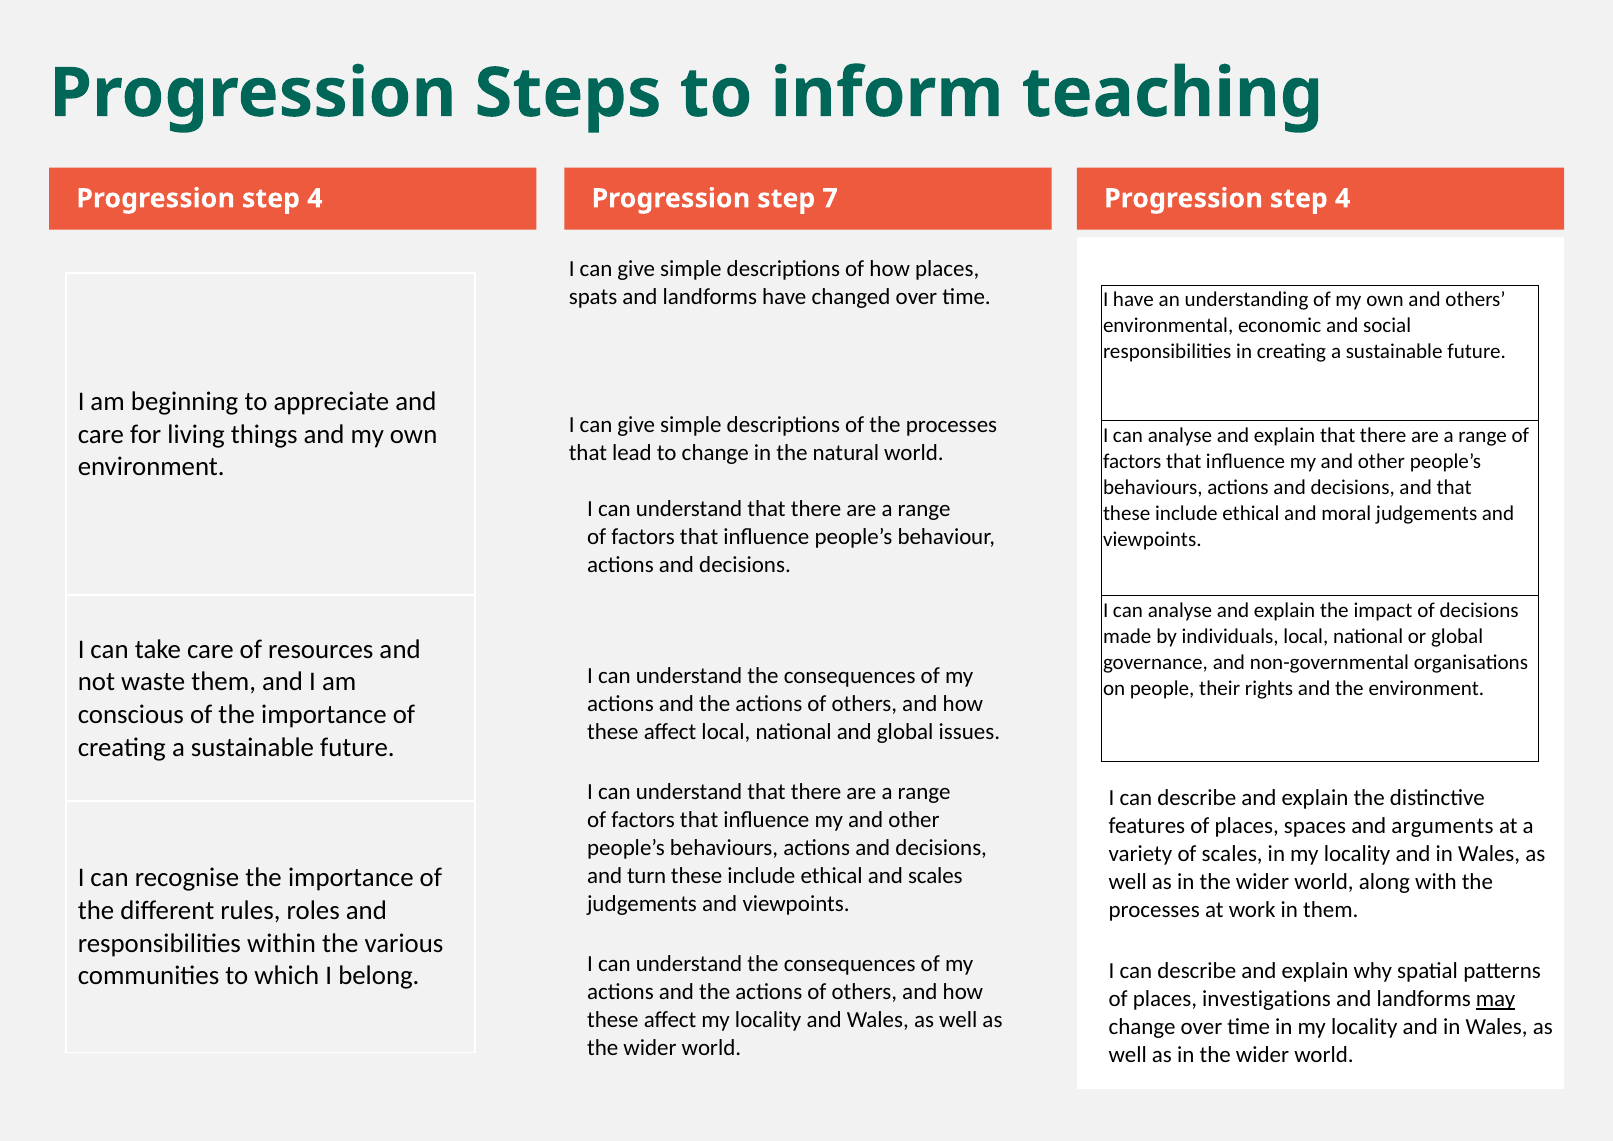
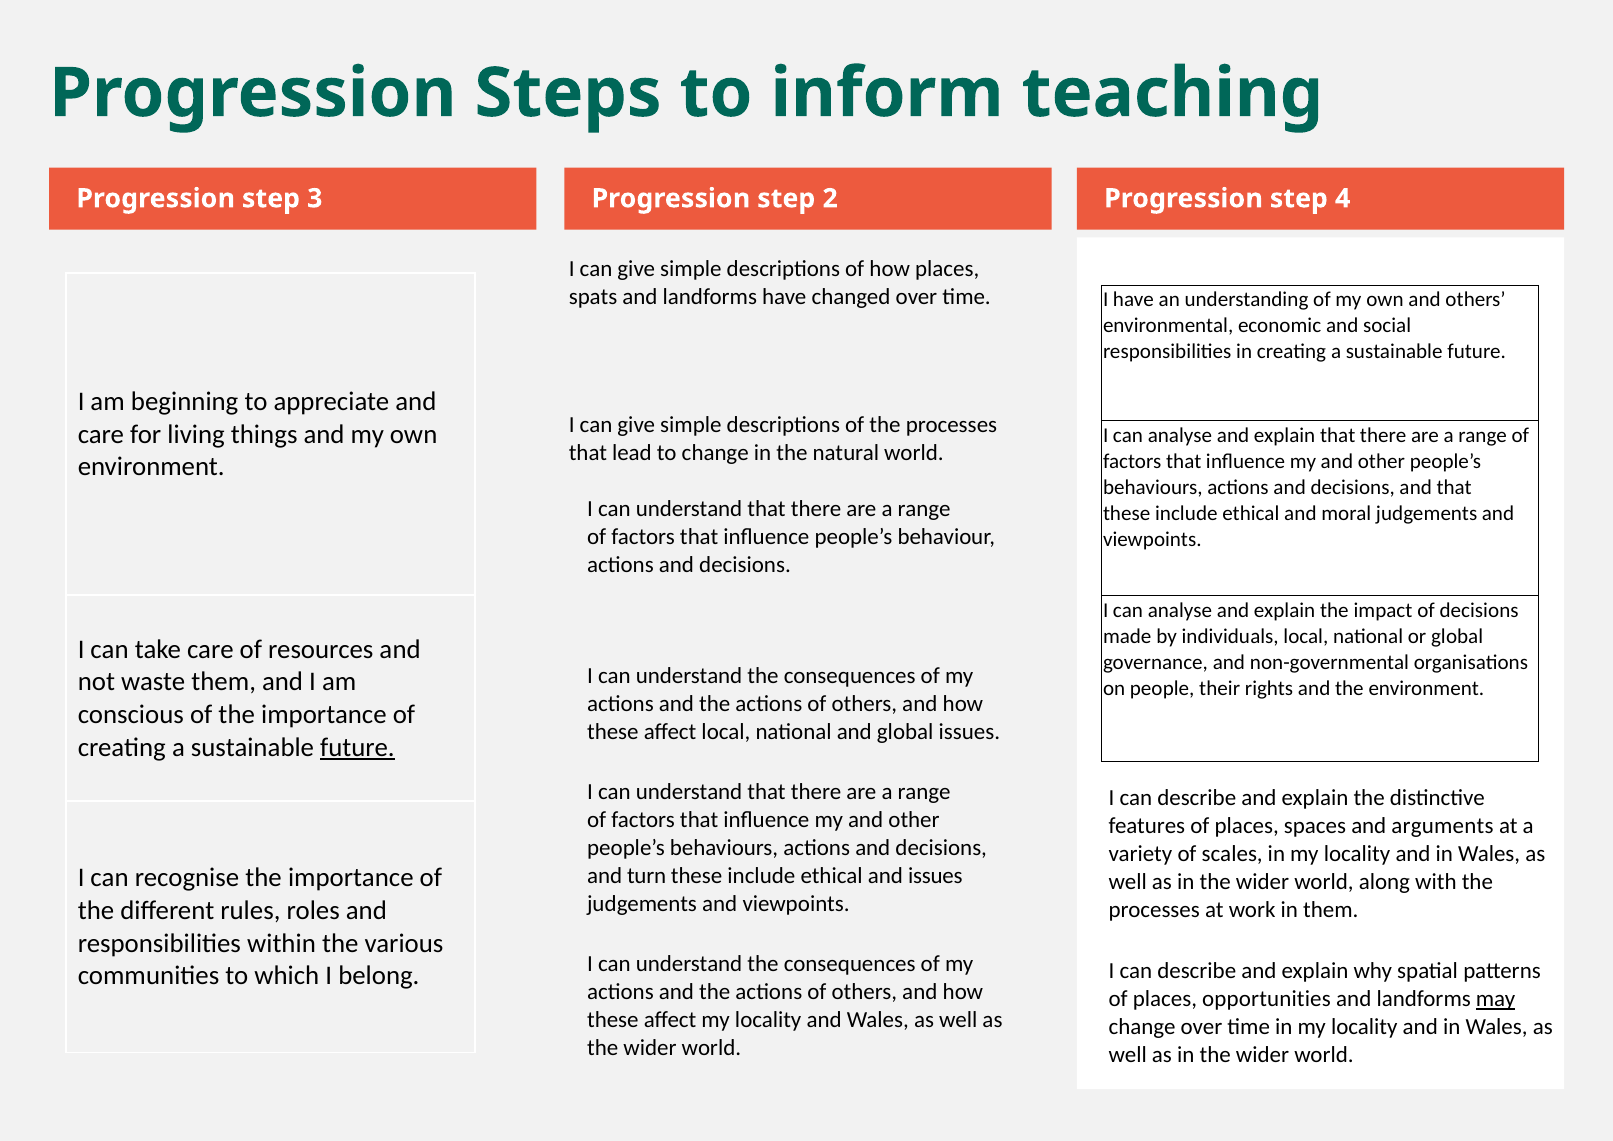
4: 4 -> 3 (315, 198)
7: 7 -> 2 (830, 198)
future underline: none -> present (357, 747)
and scales: scales -> issues (935, 875)
investigations: investigations -> opportunities (1266, 999)
